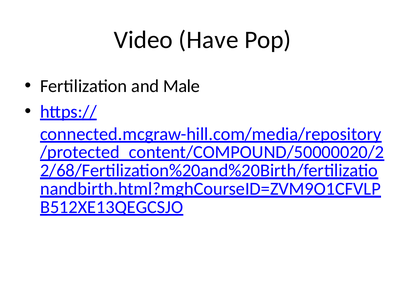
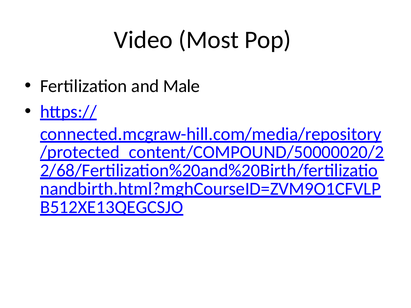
Have: Have -> Most (209, 40)
